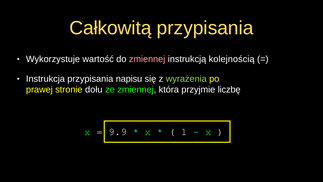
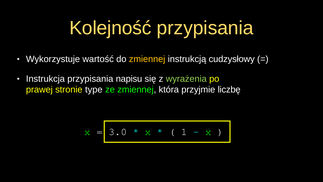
Całkowitą: Całkowitą -> Kolejność (110, 28)
zmiennej colour: pink -> yellow (147, 59)
kolejnością: kolejnością -> cudzysłowy (232, 59)
dołu: dołu -> type (94, 90)
9.9: 9.9 -> 3.0 (118, 132)
